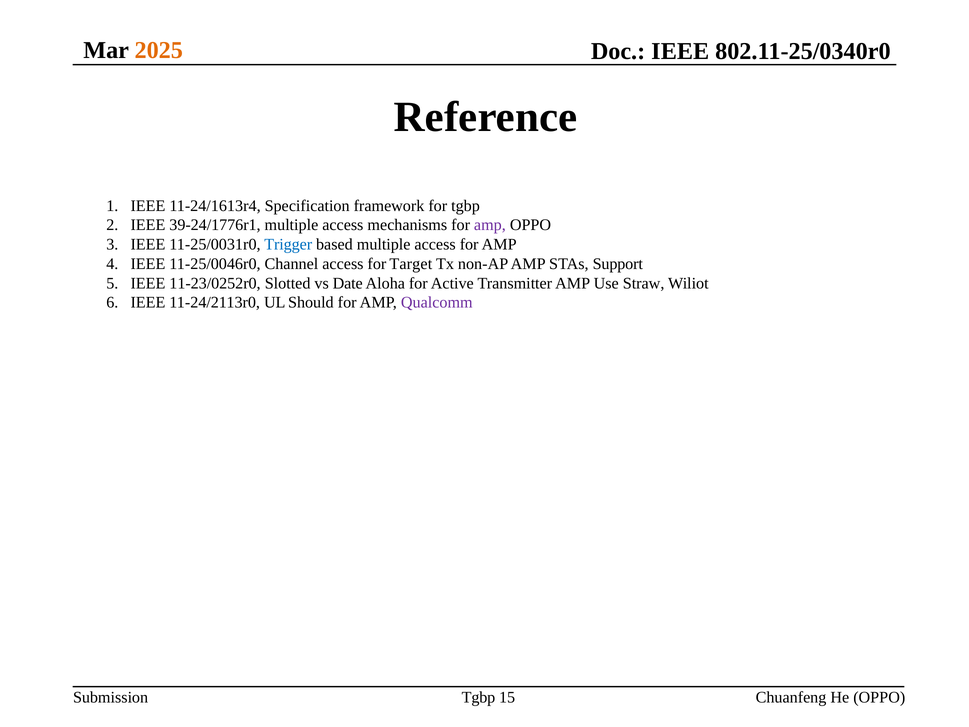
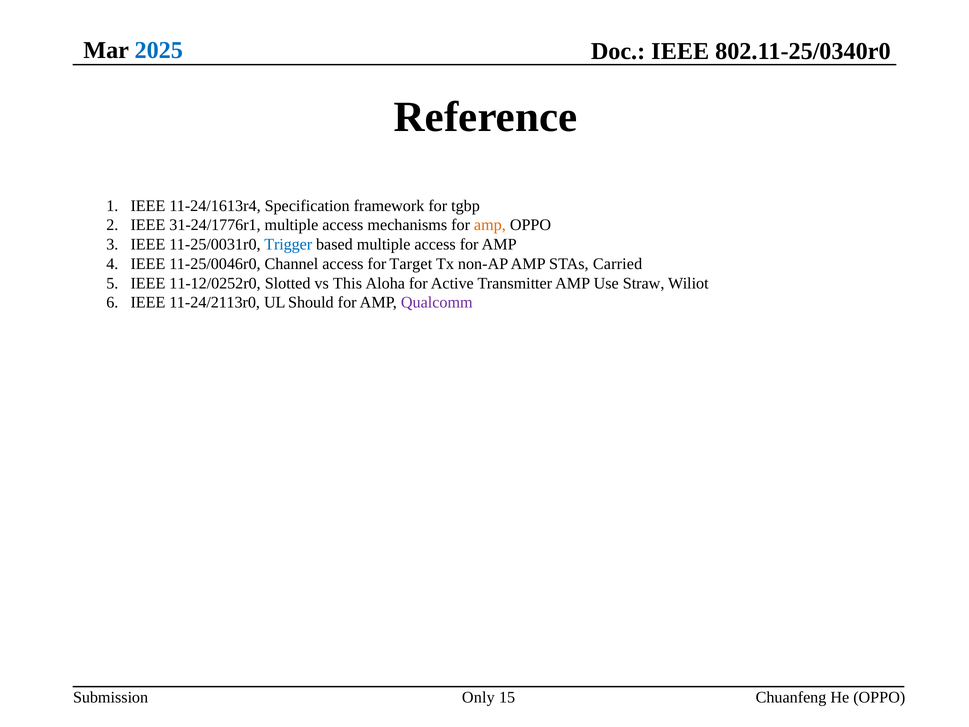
2025 colour: orange -> blue (159, 50)
39-24/1776r1: 39-24/1776r1 -> 31-24/1776r1 (215, 225)
amp colour: purple -> orange (490, 225)
Support: Support -> Carried (618, 264)
11-23/0252r0: 11-23/0252r0 -> 11-12/0252r0 (215, 283)
Date: Date -> This (348, 283)
Tgbp: Tgbp -> Only (478, 697)
